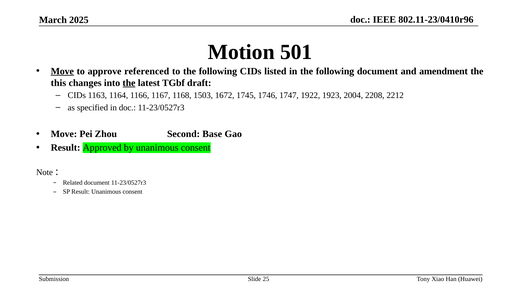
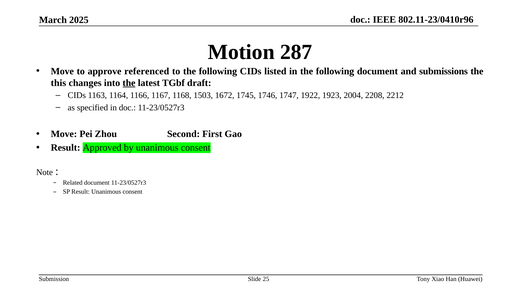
501: 501 -> 287 (296, 52)
Move underline: present -> none (62, 71)
amendment: amendment -> submissions (444, 71)
Base: Base -> First (212, 134)
